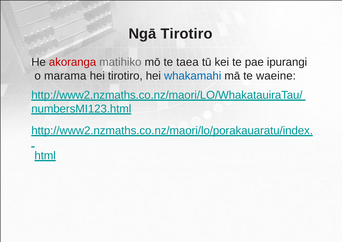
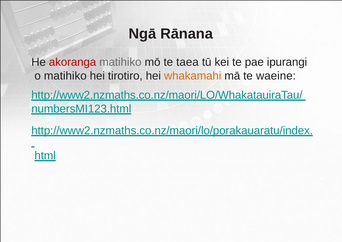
Ngā Tirotiro: Tirotiro -> Rānana (187, 34)
o marama: marama -> matihiko (65, 76)
whakamahi colour: blue -> orange (193, 76)
